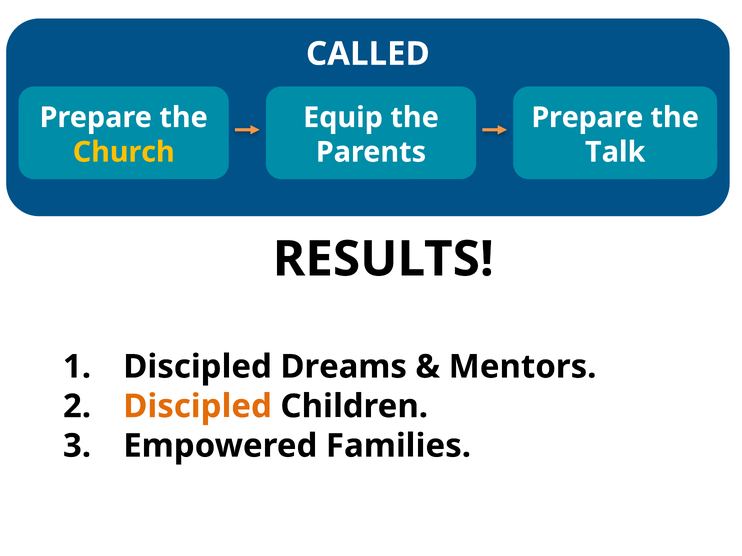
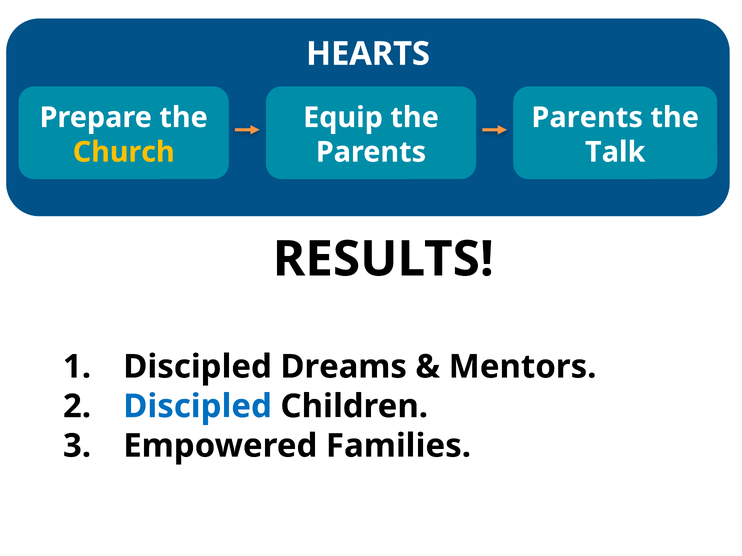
CALLED: CALLED -> HEARTS (368, 54)
Prepare: Prepare -> Parents (587, 118)
Discipled colour: orange -> blue (198, 407)
